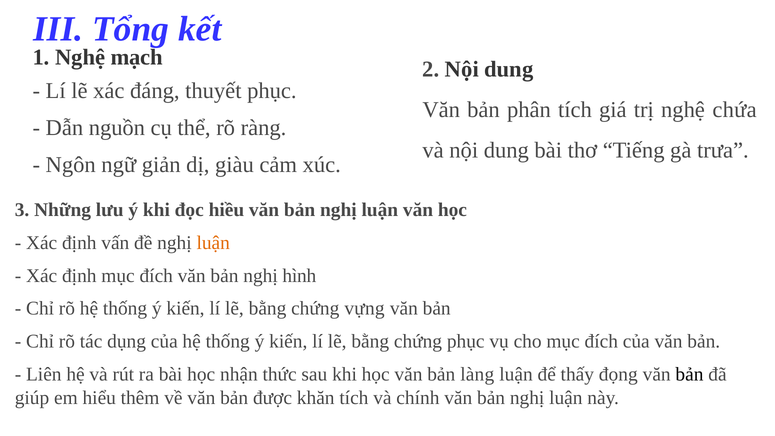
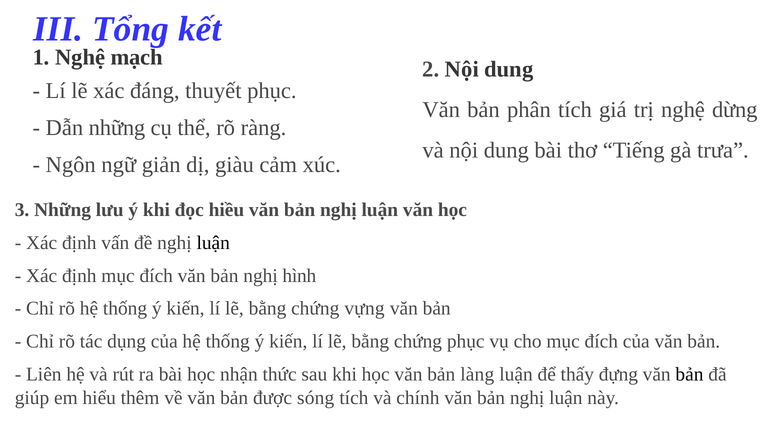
chứa: chứa -> dừng (735, 110)
Dẫn nguồn: nguồn -> những (117, 128)
luận colour: orange -> black (213, 243)
đọng: đọng -> đựng (618, 374)
khăn: khăn -> sóng (316, 398)
